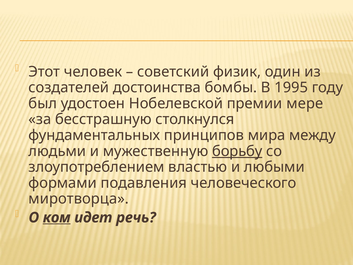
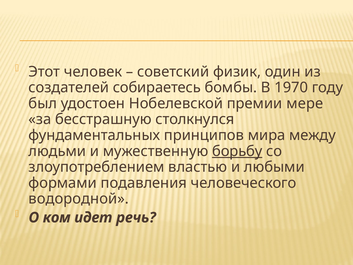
достоинства: достоинства -> собираетесь (157, 87)
1995: 1995 -> 1970 (291, 87)
миротворца: миротворца -> водородной (79, 199)
ком underline: present -> none (57, 217)
